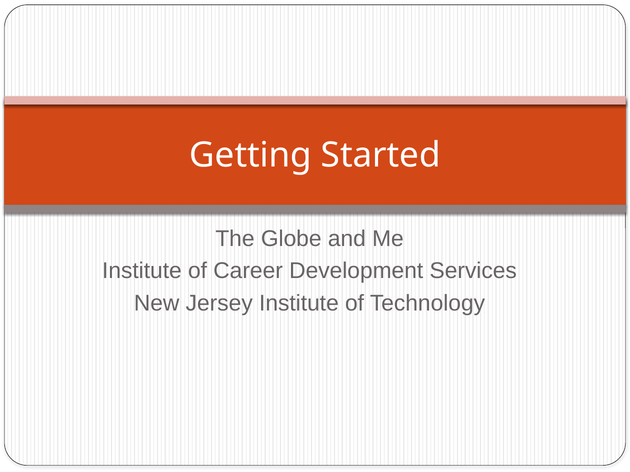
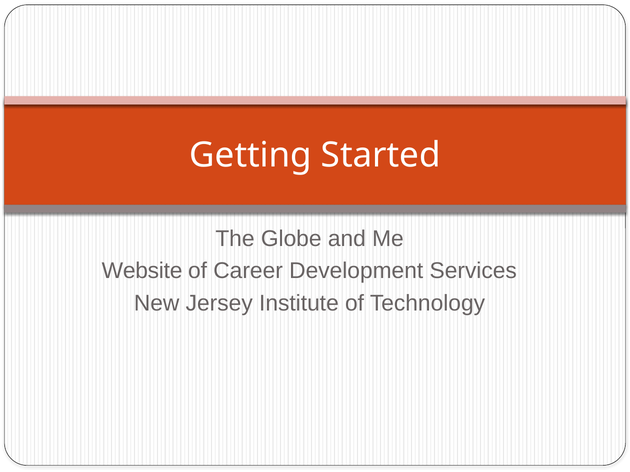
Institute: Institute -> Website (142, 271)
